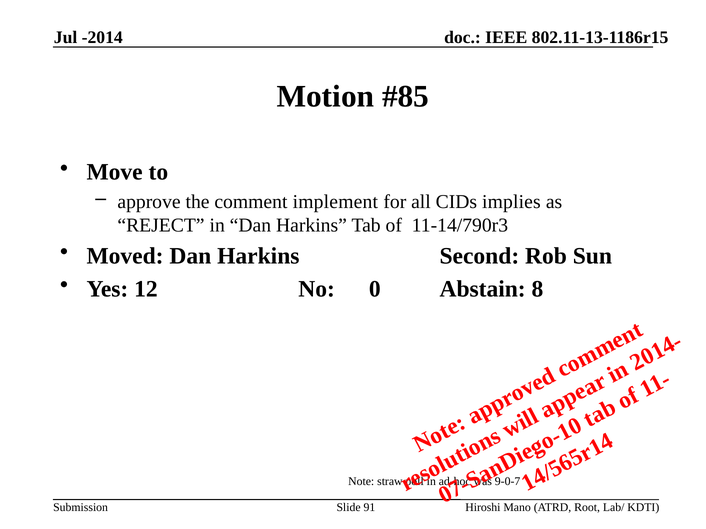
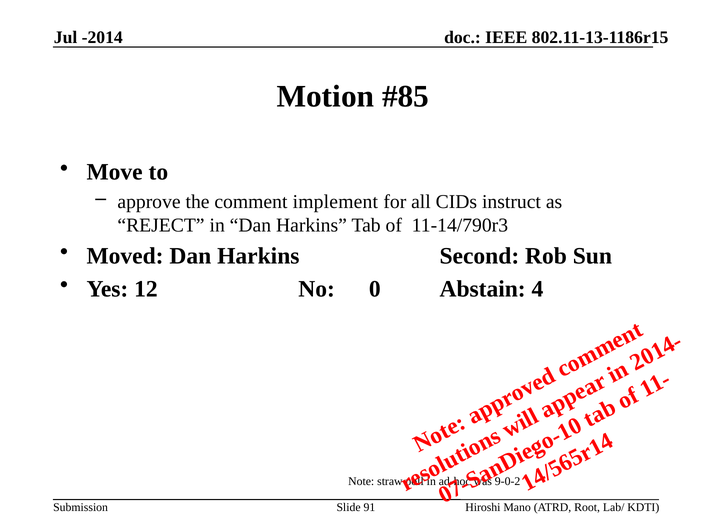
implies: implies -> instruct (511, 202)
Abstain 8: 8 -> 4 (537, 289)
9-0-7: 9-0-7 -> 9-0-2 (508, 482)
